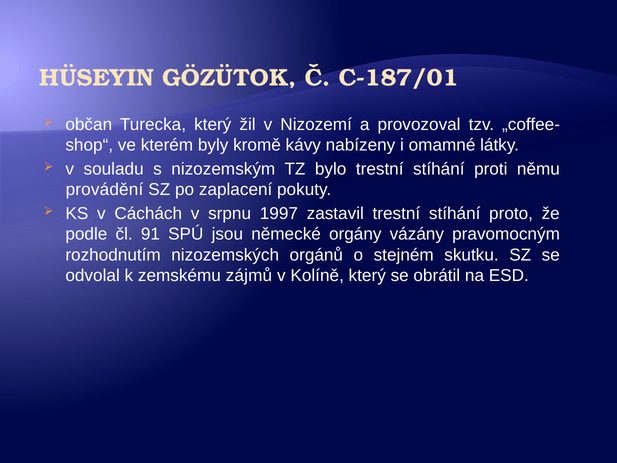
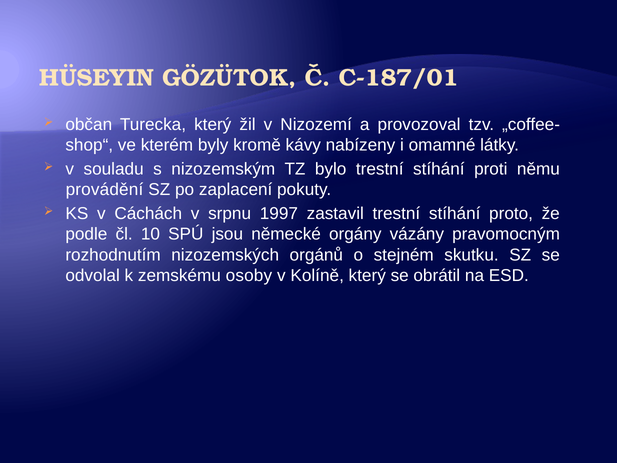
91: 91 -> 10 (150, 234)
zájmů: zájmů -> osoby (249, 275)
